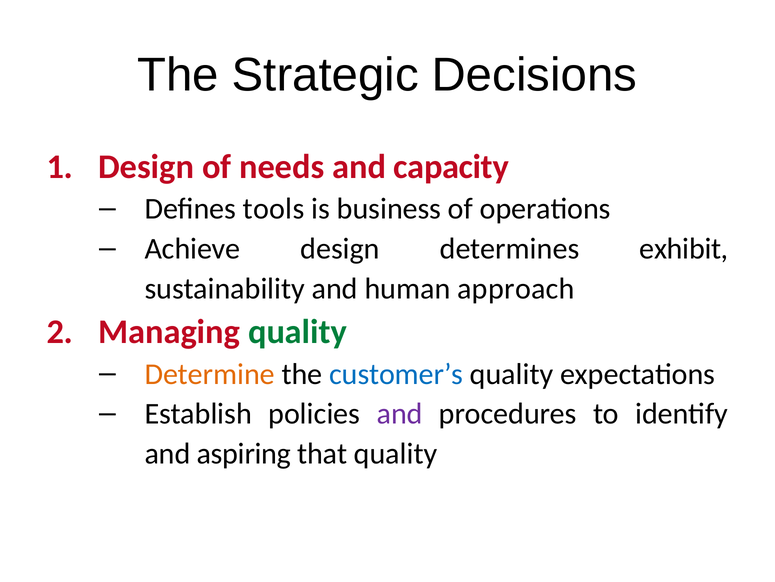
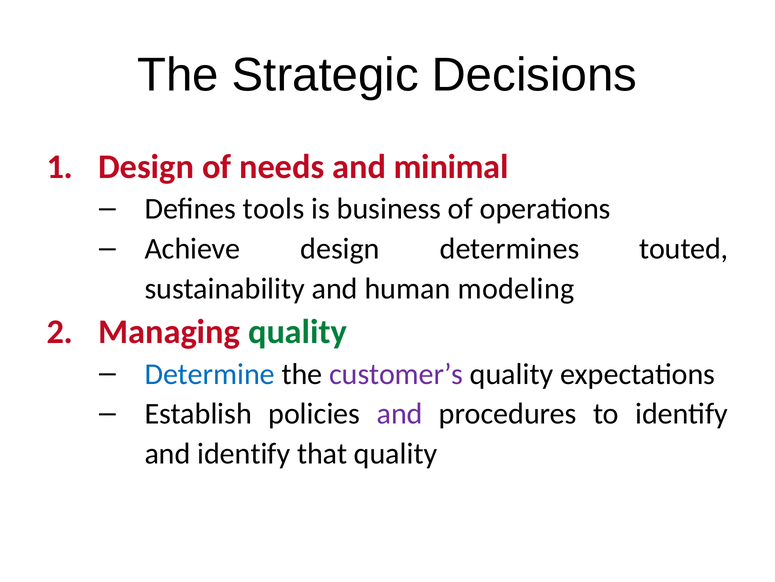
capacity: capacity -> minimal (451, 167)
exhibit: exhibit -> touted (684, 249)
approach: approach -> modeling (516, 288)
Determine colour: orange -> blue (210, 374)
customer’s colour: blue -> purple (396, 374)
and aspiring: aspiring -> identify (244, 453)
